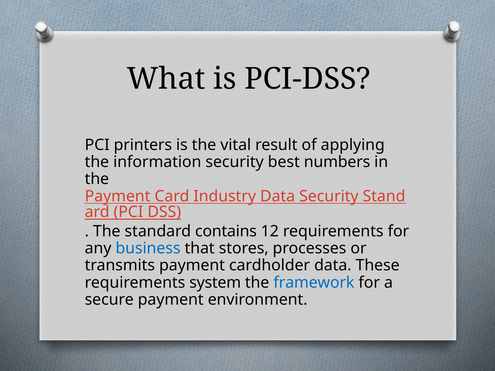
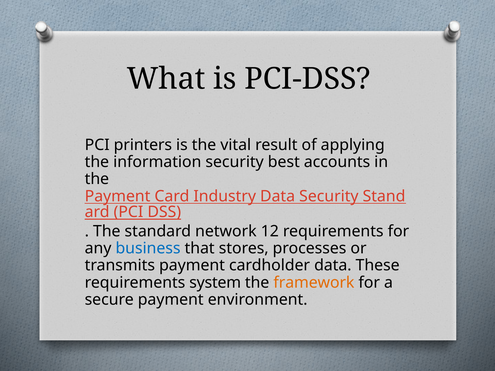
numbers: numbers -> accounts (337, 162)
contains: contains -> network (226, 231)
framework colour: blue -> orange (314, 283)
